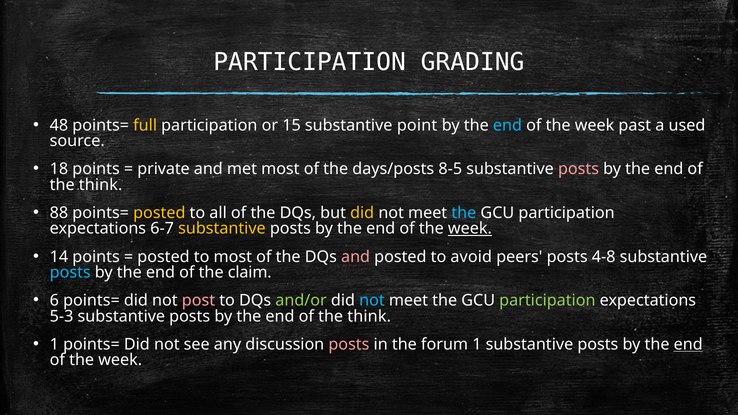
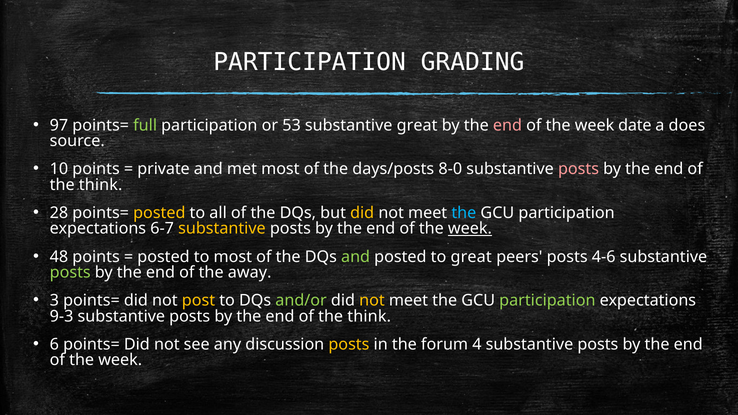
48: 48 -> 97 (59, 125)
full colour: yellow -> light green (145, 125)
15: 15 -> 53 (292, 125)
substantive point: point -> great (417, 125)
end colour: light blue -> pink (507, 125)
past: past -> date (635, 125)
used: used -> does (687, 125)
18: 18 -> 10 (59, 169)
8-5: 8-5 -> 8-0 (450, 169)
88: 88 -> 28 (59, 213)
14: 14 -> 48 (59, 257)
and colour: pink -> light green (356, 257)
to avoid: avoid -> great (471, 257)
4-8: 4-8 -> 4-6 (604, 257)
posts colour: light blue -> light green (70, 273)
claim: claim -> away (250, 273)
6: 6 -> 3 (54, 301)
post colour: pink -> yellow (198, 301)
not colour: light blue -> yellow (372, 301)
5-3: 5-3 -> 9-3 (62, 316)
1: 1 -> 6 (54, 345)
posts colour: pink -> yellow (349, 345)
forum 1: 1 -> 4 (477, 345)
end underline: present -> none (688, 345)
